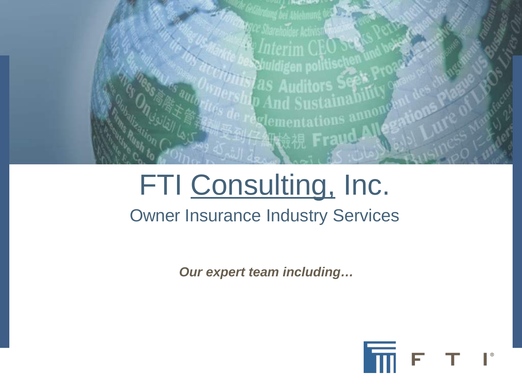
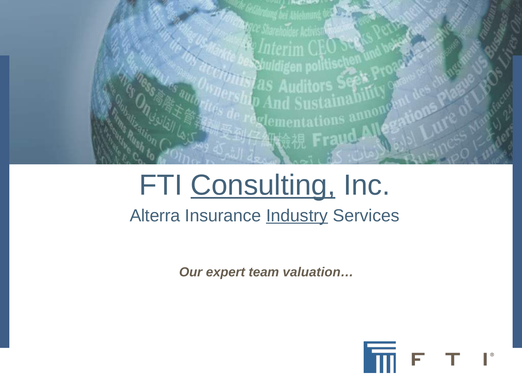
Owner: Owner -> Alterra (155, 215)
Industry underline: none -> present (297, 215)
including…: including… -> valuation… (318, 272)
